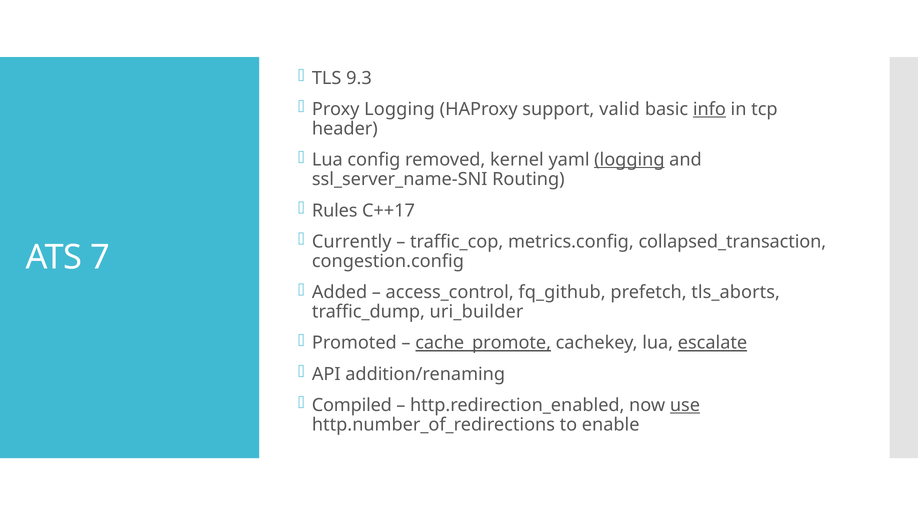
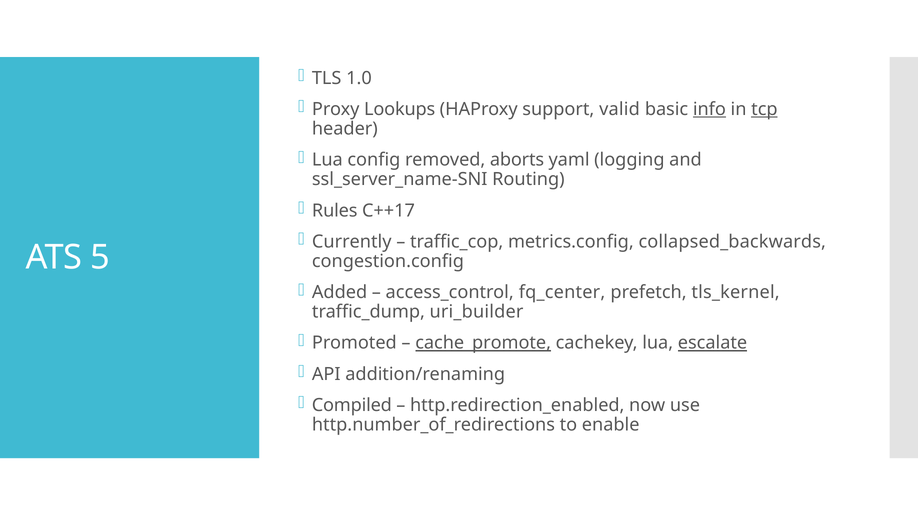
9.3: 9.3 -> 1.0 (359, 78)
Proxy Logging: Logging -> Lookups (400, 109)
tcp underline: none -> present (764, 109)
kernel: kernel -> aborts (517, 160)
logging underline: present -> none (629, 160)
collapsed_transaction: collapsed_transaction -> collapsed_backwards (732, 242)
7: 7 -> 5 (100, 258)
fq_github: fq_github -> fq_center (562, 292)
tls_aborts: tls_aborts -> tls_kernel (736, 292)
use underline: present -> none (685, 405)
